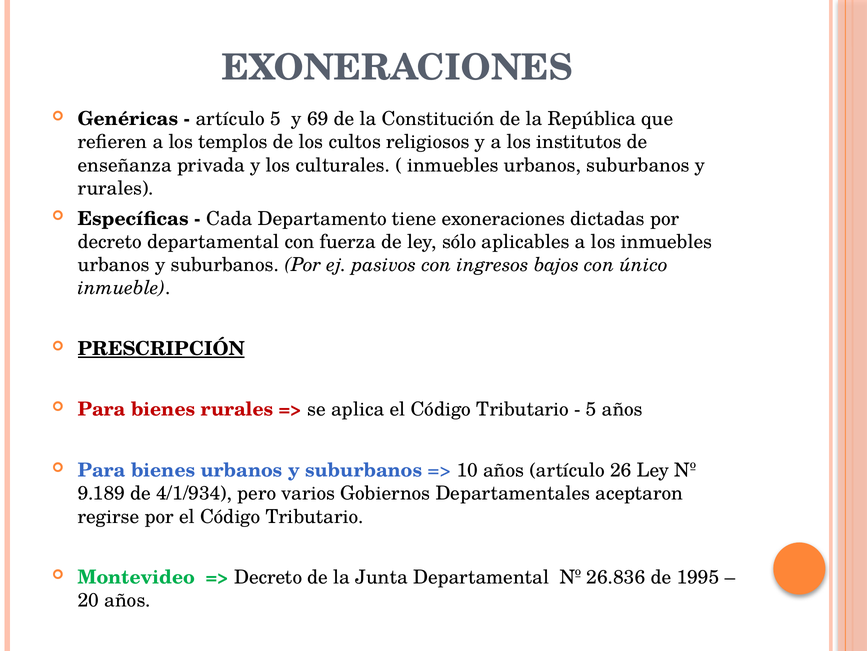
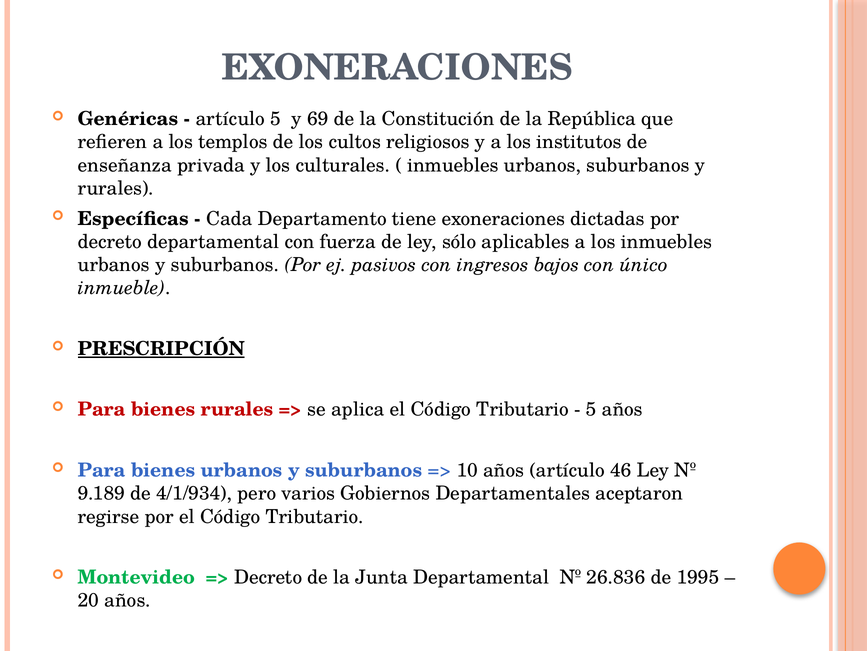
26: 26 -> 46 (621, 470)
